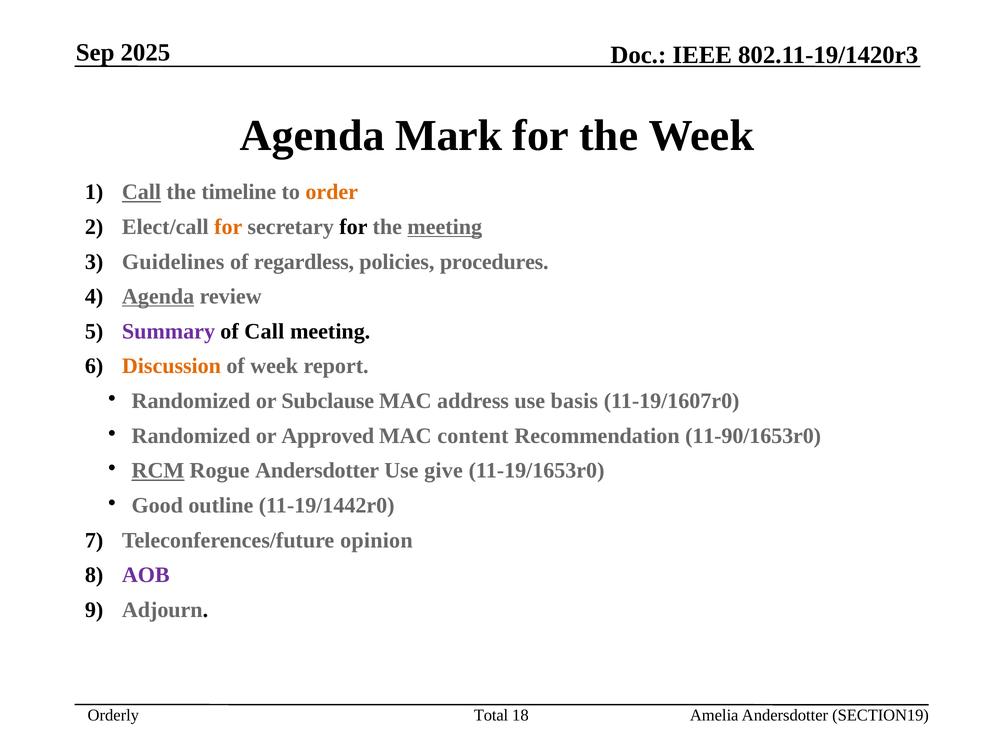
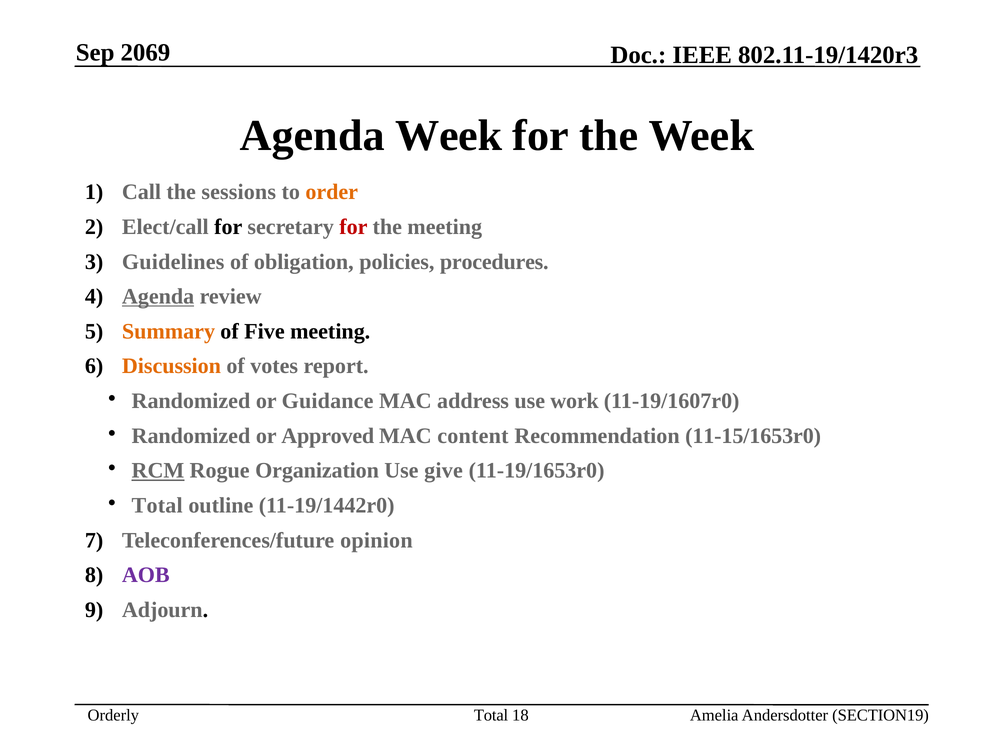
2025: 2025 -> 2069 (145, 52)
Agenda Mark: Mark -> Week (449, 136)
Call underline: present -> none (141, 192)
timeline: timeline -> sessions (239, 192)
for colour: orange -> black (228, 227)
for colour: black -> red (353, 227)
meeting underline: present -> none (445, 227)
regardless: regardless -> obligation (304, 262)
Summary colour: purple -> orange (168, 331)
of Call: Call -> Five (264, 331)
of week: week -> votes (274, 366)
Subclause: Subclause -> Guidance (328, 401)
basis: basis -> work (575, 401)
11-90/1653r0: 11-90/1653r0 -> 11-15/1653r0 (753, 436)
Rogue Andersdotter: Andersdotter -> Organization (317, 471)
Good: Good -> Total (157, 506)
